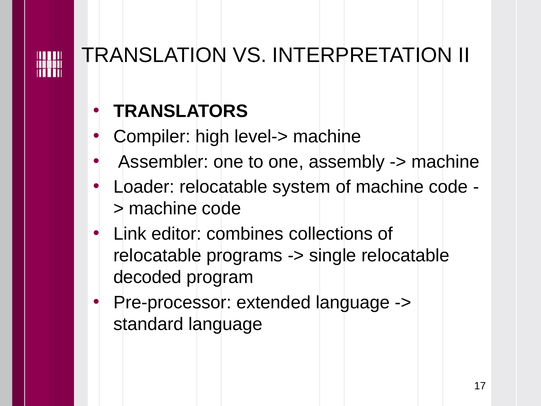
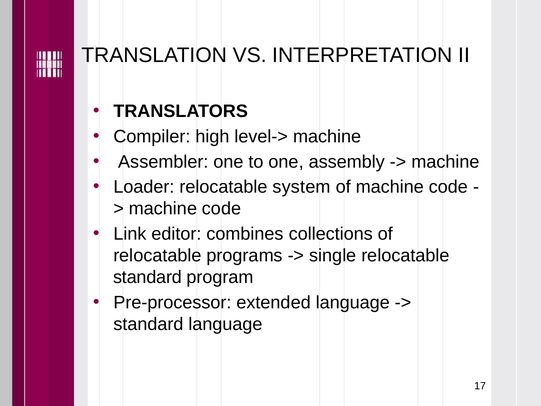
decoded: decoded -> standard (147, 277)
